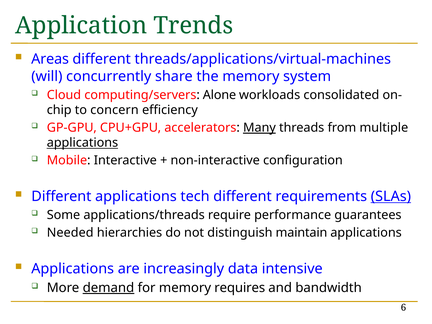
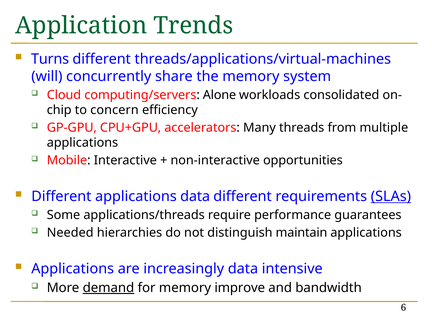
Areas: Areas -> Turns (50, 59)
Many underline: present -> none (259, 128)
applications underline: present -> none (82, 143)
configuration: configuration -> opportunities (303, 160)
applications tech: tech -> data (195, 196)
requires: requires -> improve (240, 288)
